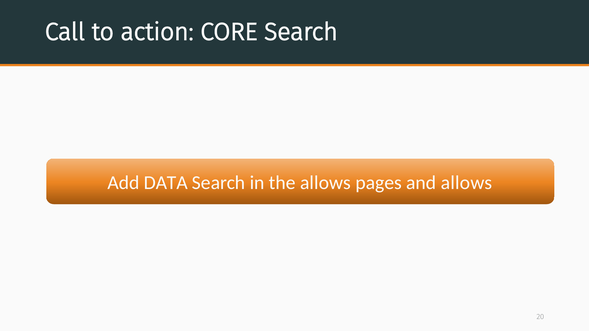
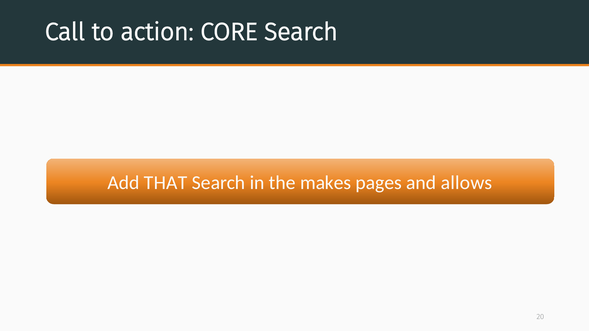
DATA: DATA -> THAT (166, 183)
the allows: allows -> makes (326, 183)
